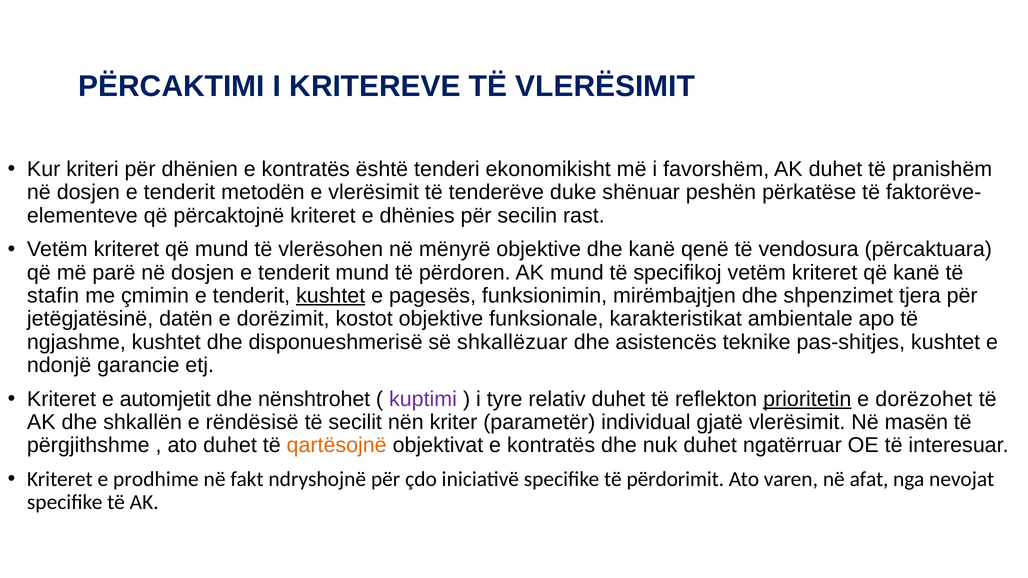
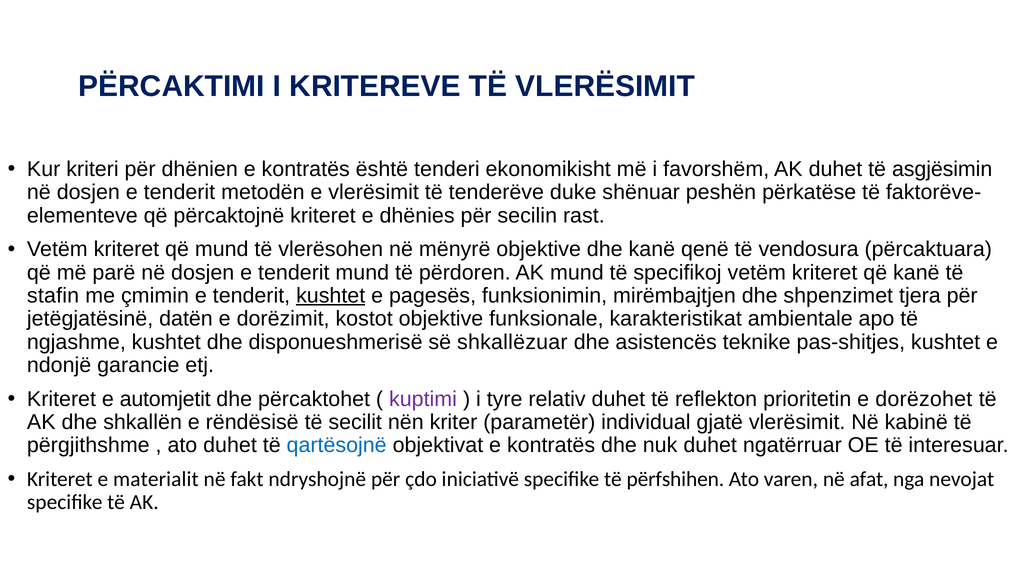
pranishëm: pranishëm -> asgjësimin (942, 169)
nënshtrohet: nënshtrohet -> përcaktohet (314, 399)
prioritetin underline: present -> none (807, 399)
masën: masën -> kabinë (916, 422)
qartësojnë colour: orange -> blue (337, 445)
prodhime: prodhime -> materialit (156, 479)
përdorimit: përdorimit -> përfshihen (675, 479)
